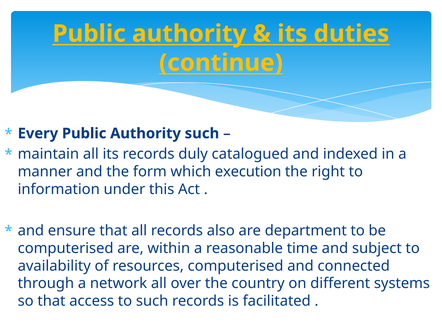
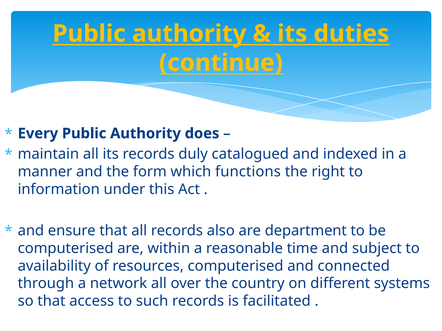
Authority such: such -> does (202, 134)
execution: execution -> functions (248, 172)
